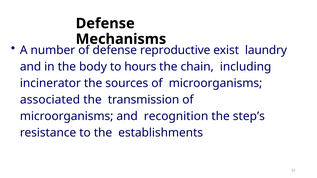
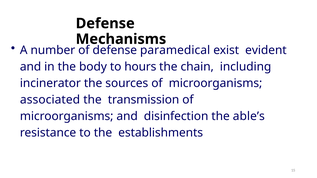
reproductive: reproductive -> paramedical (175, 50)
laundry: laundry -> evident (266, 50)
recognition: recognition -> disinfection (176, 116)
step’s: step’s -> able’s (249, 116)
